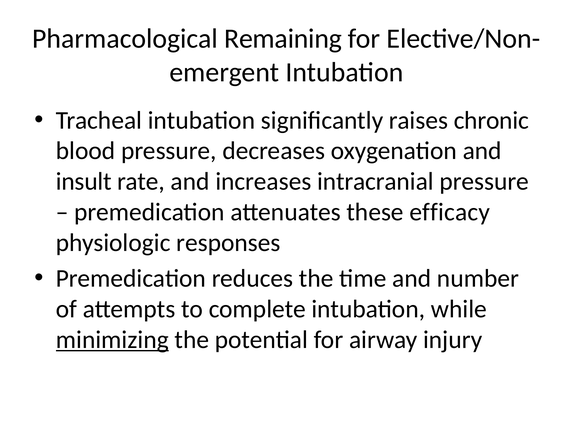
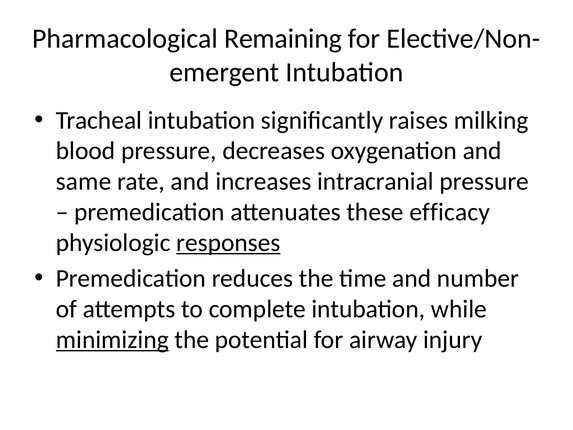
chronic: chronic -> milking (491, 120)
insult: insult -> same (84, 181)
responses underline: none -> present (228, 243)
